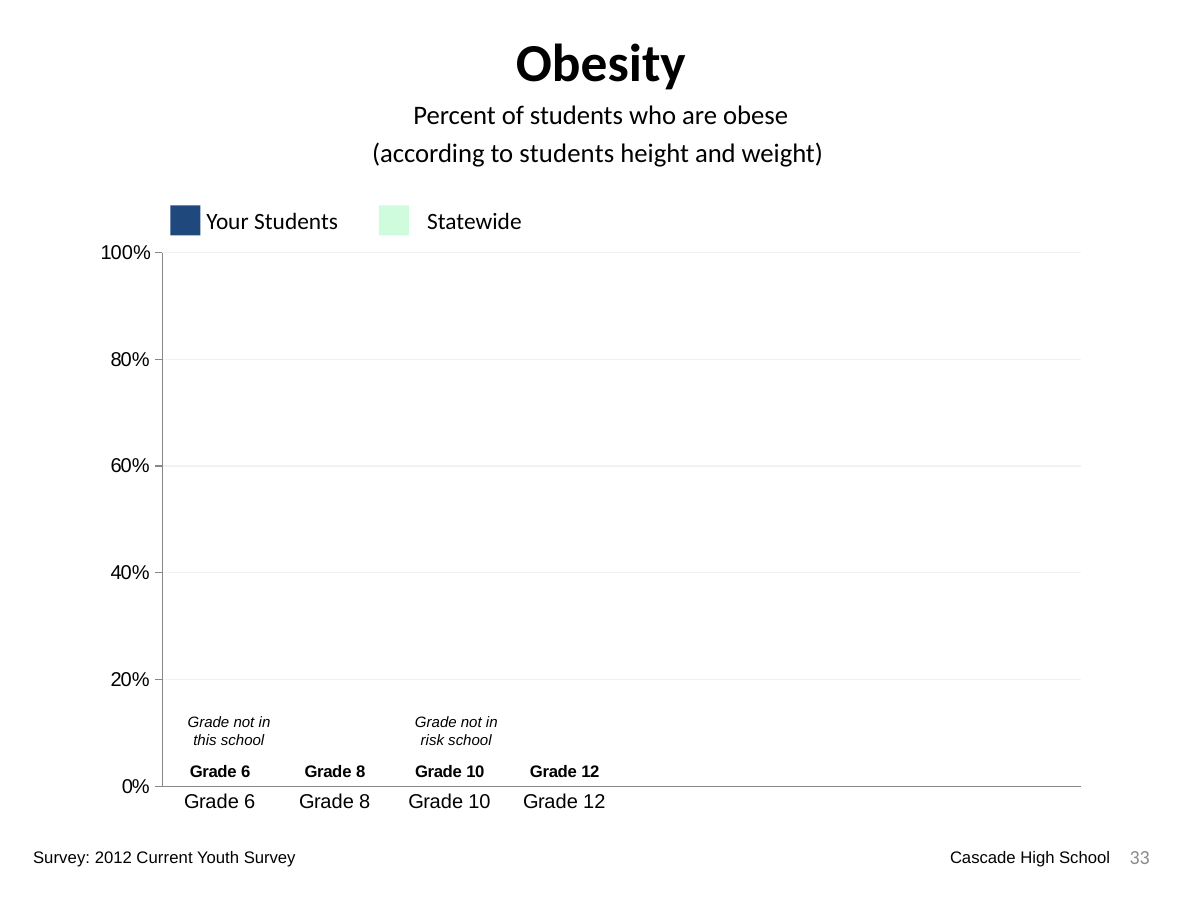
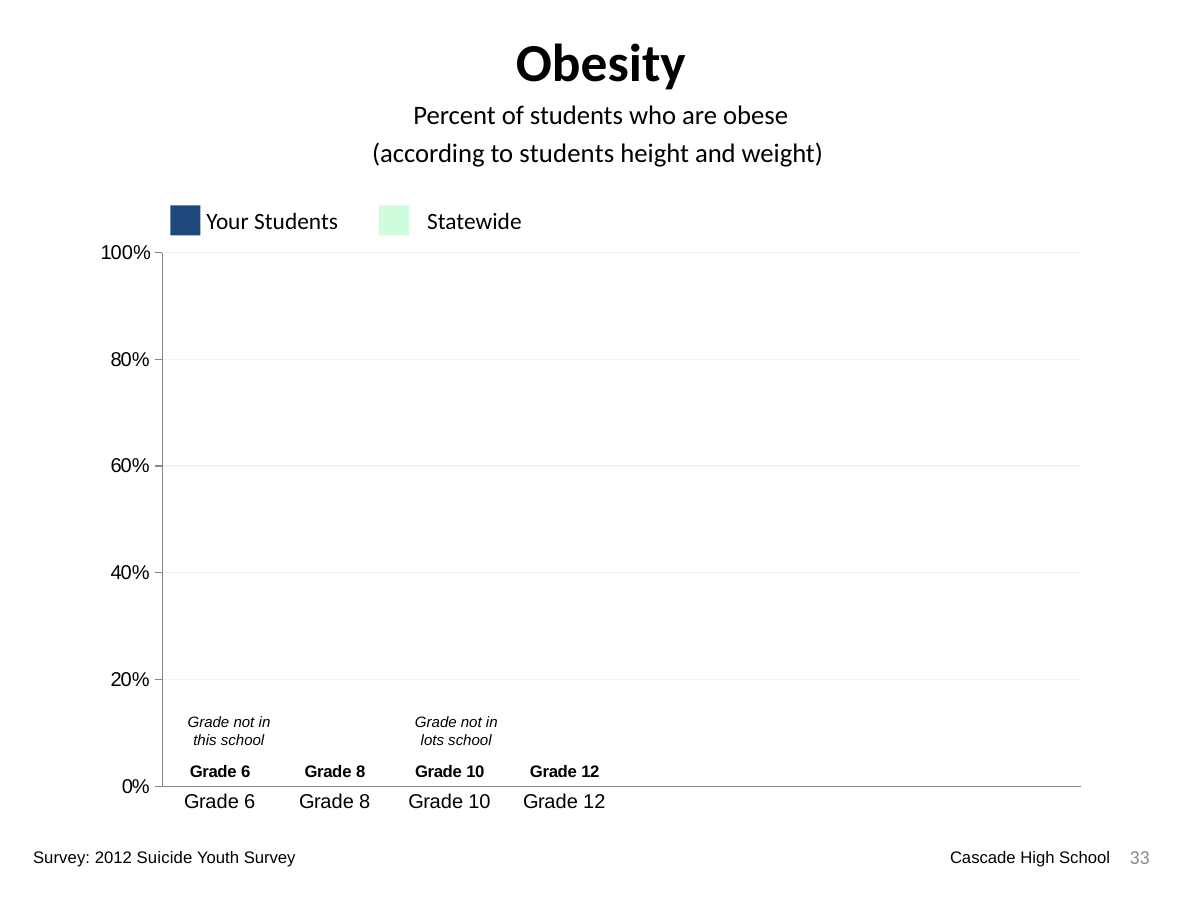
risk: risk -> lots (432, 741)
Current: Current -> Suicide (165, 858)
